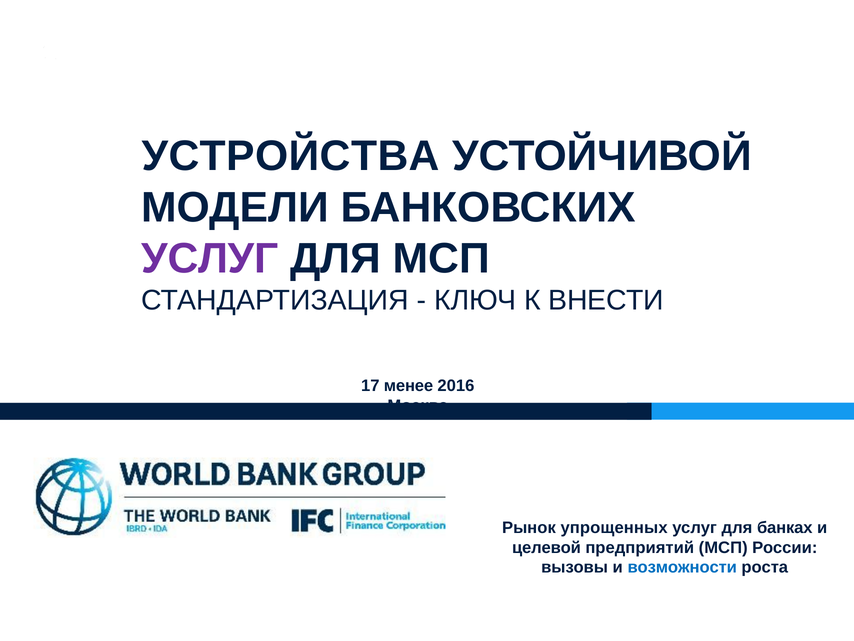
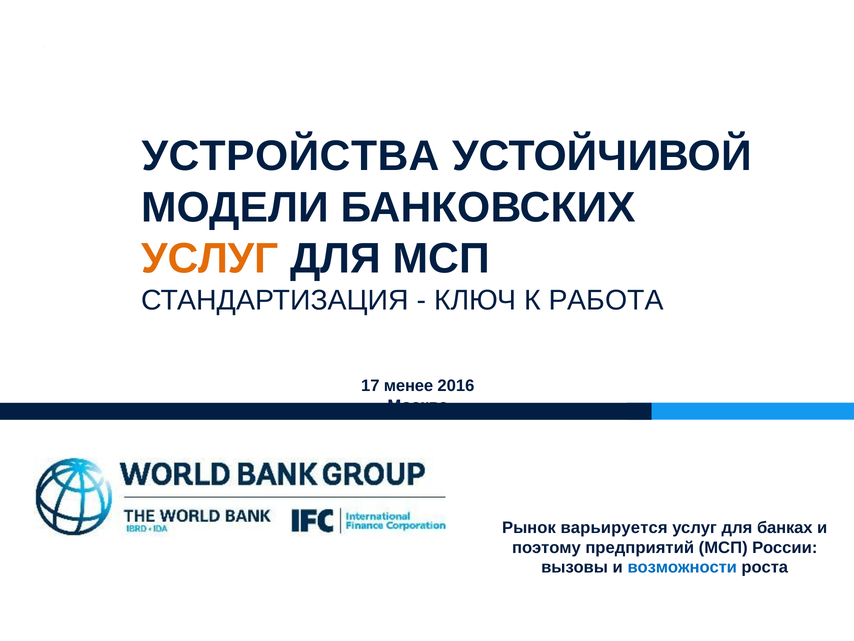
УСЛУГ colour: purple -> orange (210, 259)
ВНЕСТИ: ВНЕСТИ -> РАБОТА (606, 300)
упрощенных: упрощенных -> варьируется (614, 527)
целевой: целевой -> поэтому (546, 547)
